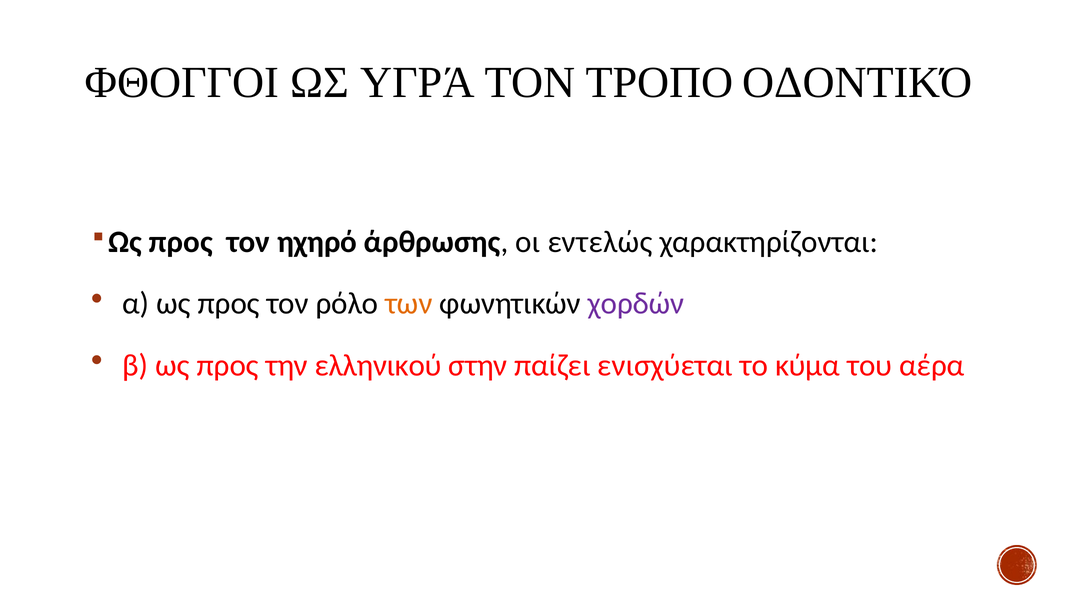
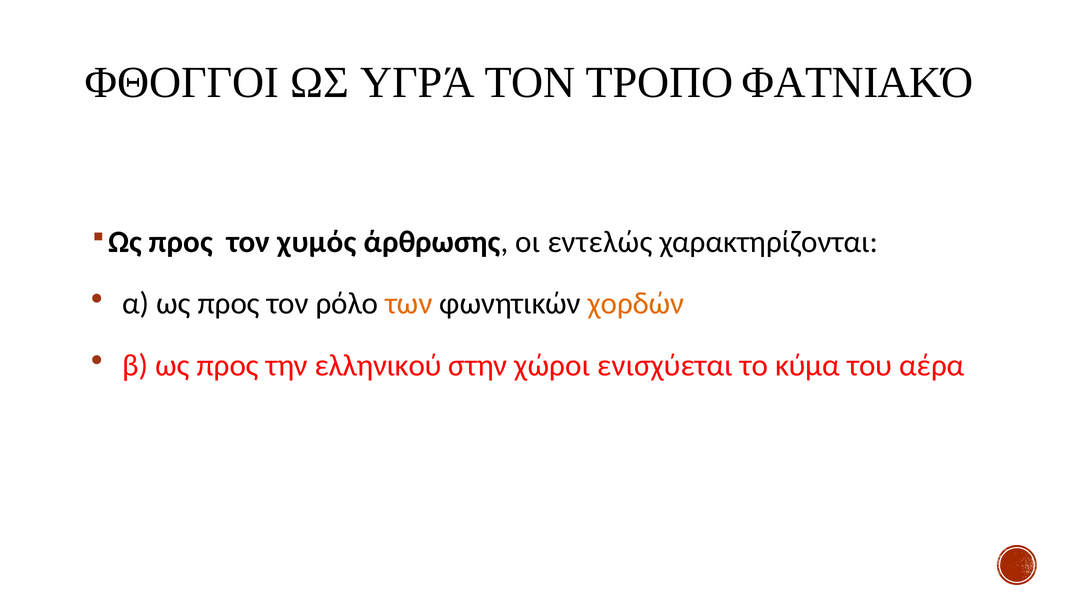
ΟΔΟΝΤΙΚΌ: ΟΔΟΝΤΙΚΌ -> ΦΑΤΝΙΑΚΌ (857, 83)
ηχηρό: ηχηρό -> χυμός (317, 242)
χορδών colour: purple -> orange (636, 303)
παίζει: παίζει -> χώροι (552, 365)
